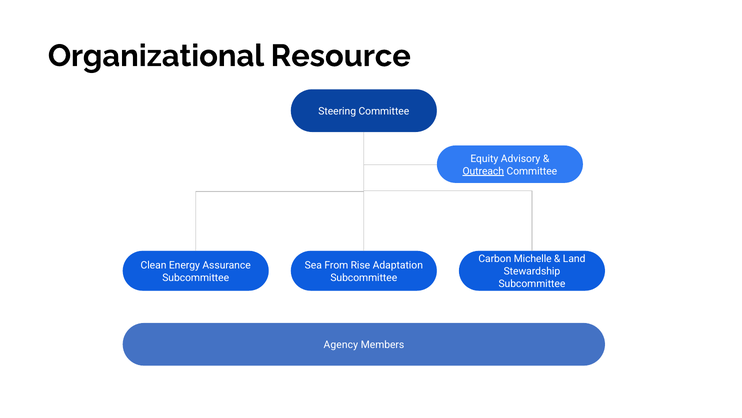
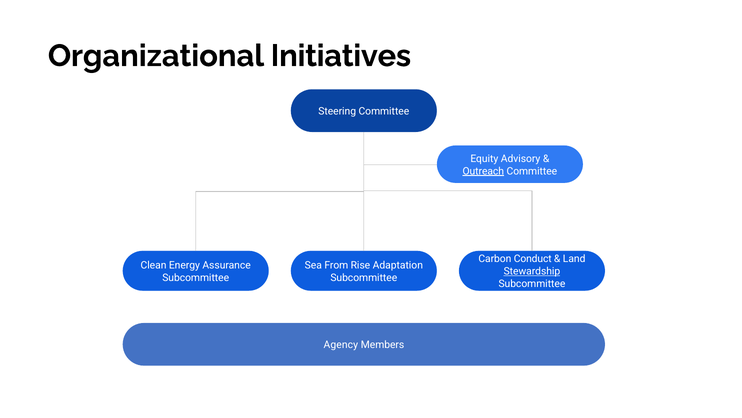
Resource: Resource -> Initiatives (341, 56)
Michelle: Michelle -> Conduct (533, 259)
Stewardship underline: none -> present (532, 271)
